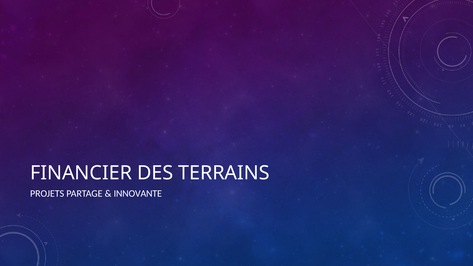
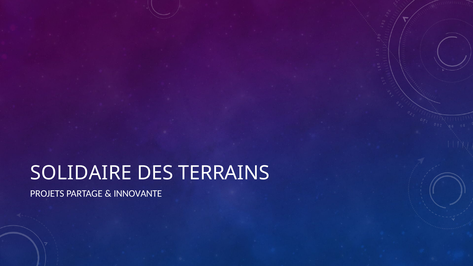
FINANCIER: FINANCIER -> SOLIDAIRE (81, 173)
